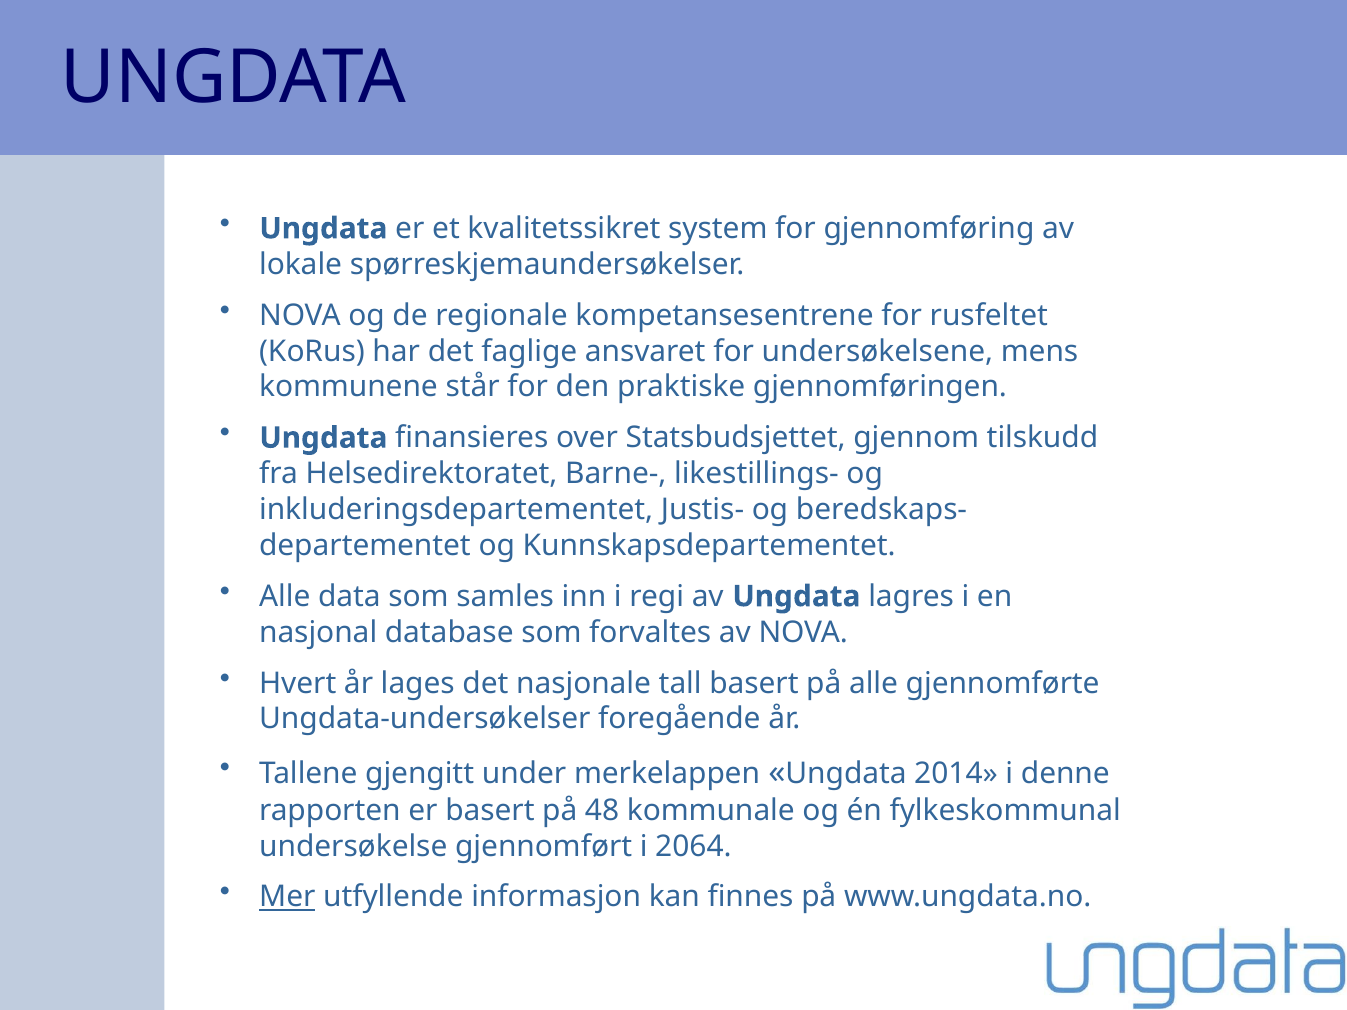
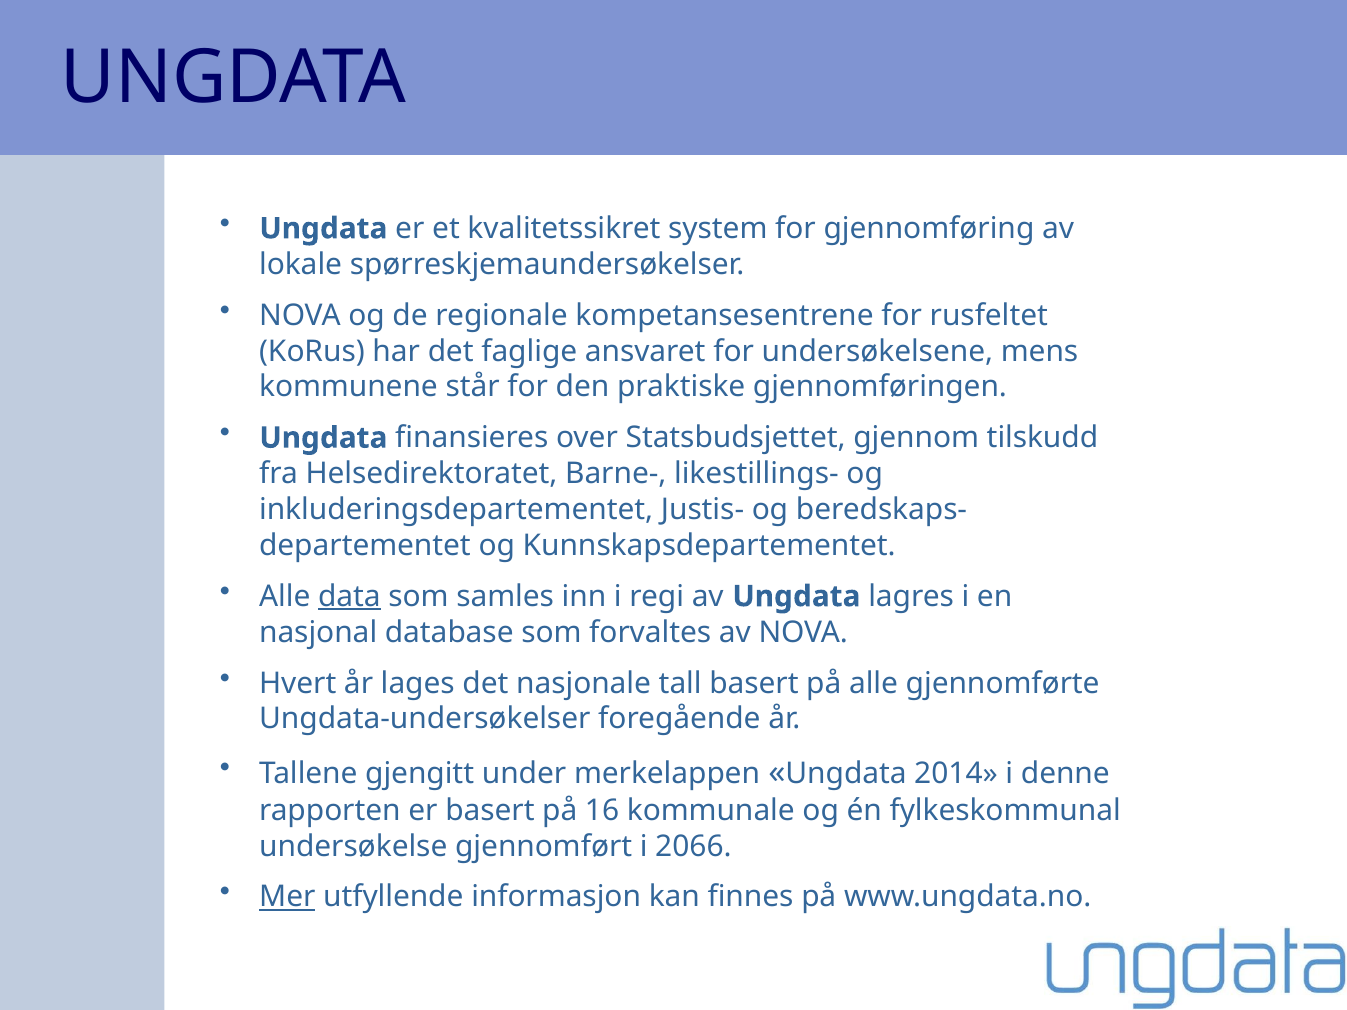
data underline: none -> present (349, 597)
48: 48 -> 16 (602, 810)
2064: 2064 -> 2066 (693, 846)
